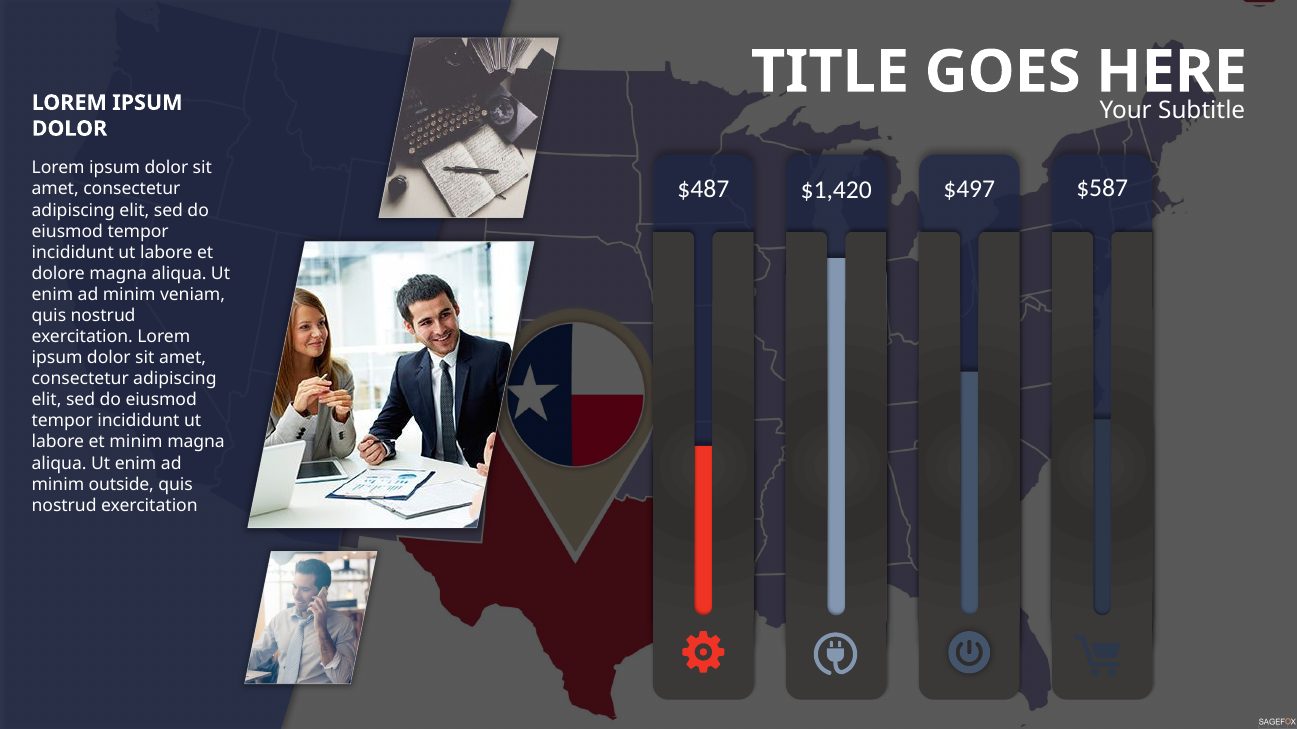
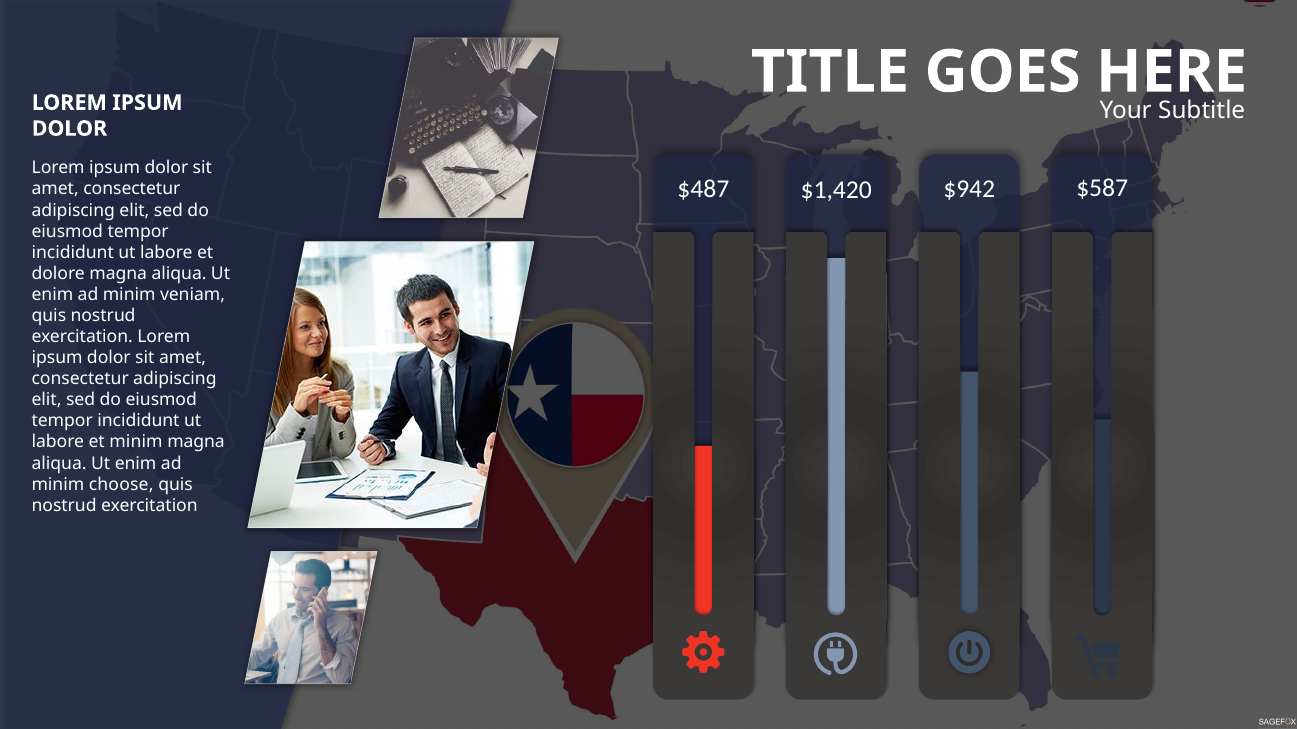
$497: $497 -> $942 (969, 189)
outside: outside -> choose (121, 485)
